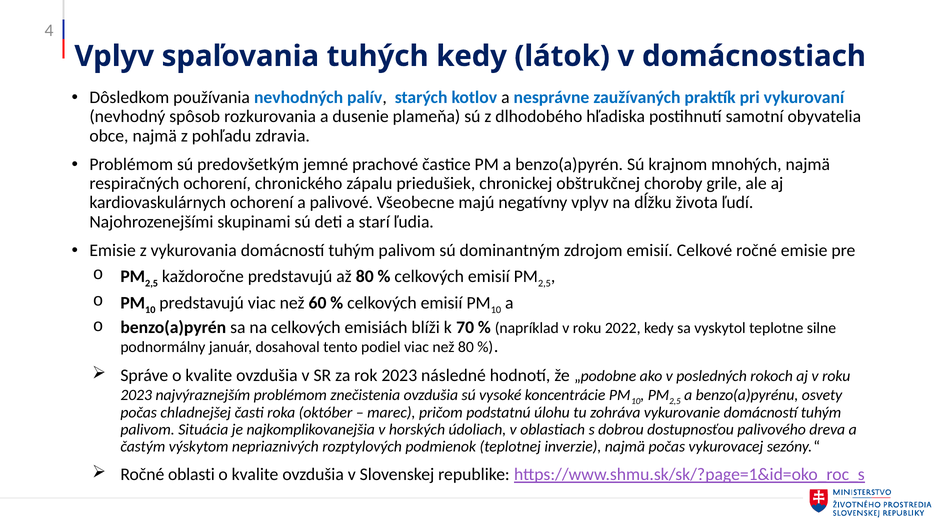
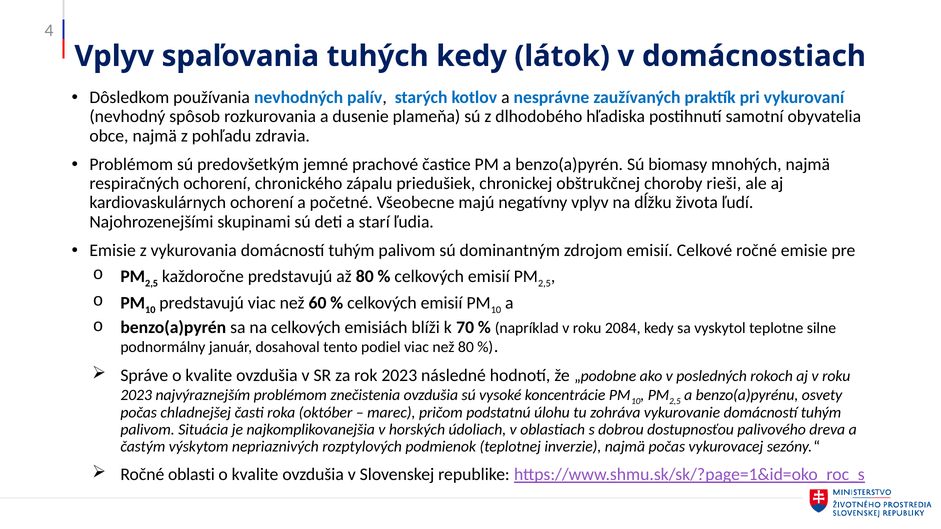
krajnom: krajnom -> biomasy (678, 165)
grile: grile -> rieši (724, 184)
palivové: palivové -> početné (341, 203)
2022: 2022 -> 2084 (623, 328)
